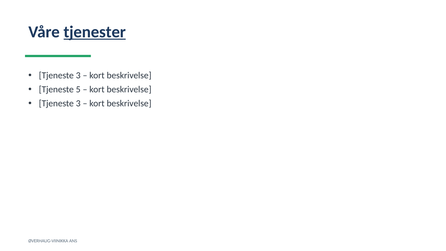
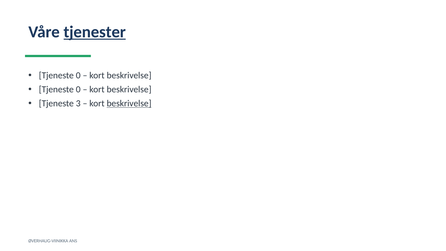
3: 3 -> 0 (78, 76)
5: 5 -> 0 (78, 89)
beskrivelse underline: none -> present (129, 103)
